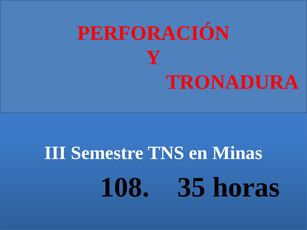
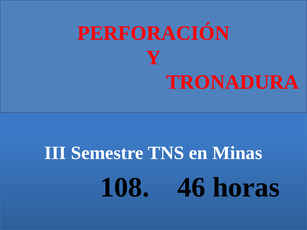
35: 35 -> 46 (191, 188)
